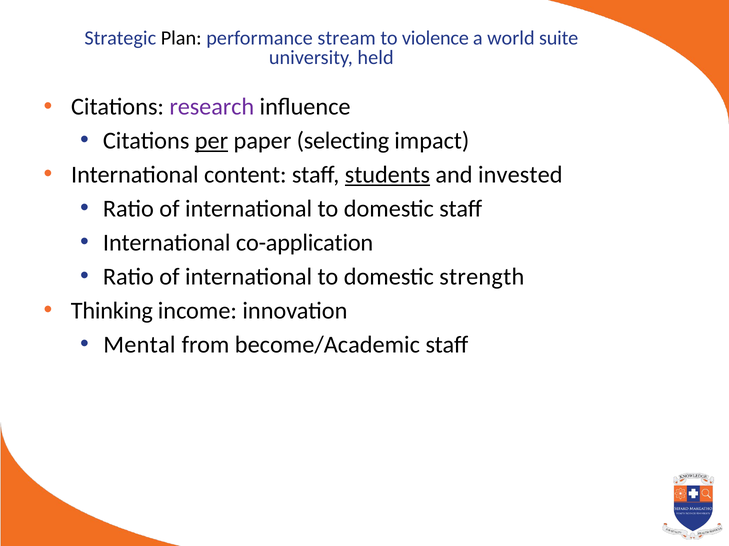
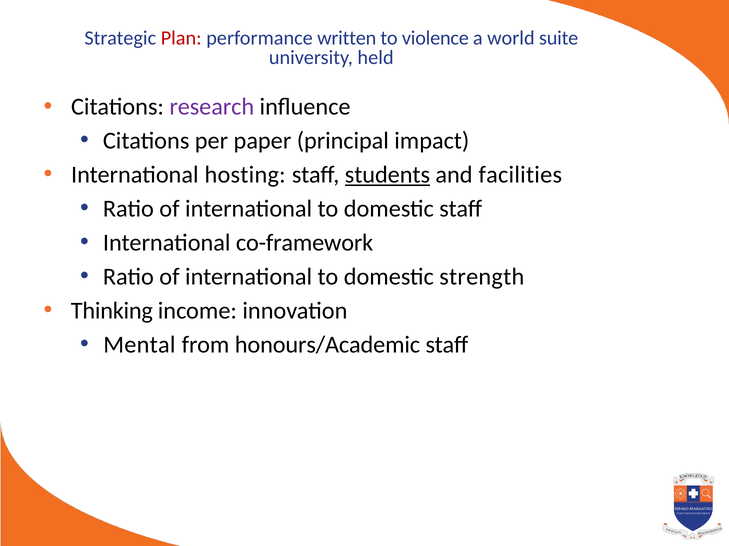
Plan colour: black -> red (181, 38)
stream: stream -> written (347, 38)
per underline: present -> none (211, 141)
selecting: selecting -> principal (343, 141)
content: content -> hosting (245, 175)
invested: invested -> facilities (520, 175)
co-application: co-application -> co-framework (305, 243)
become/Academic: become/Academic -> honours/Academic (327, 345)
